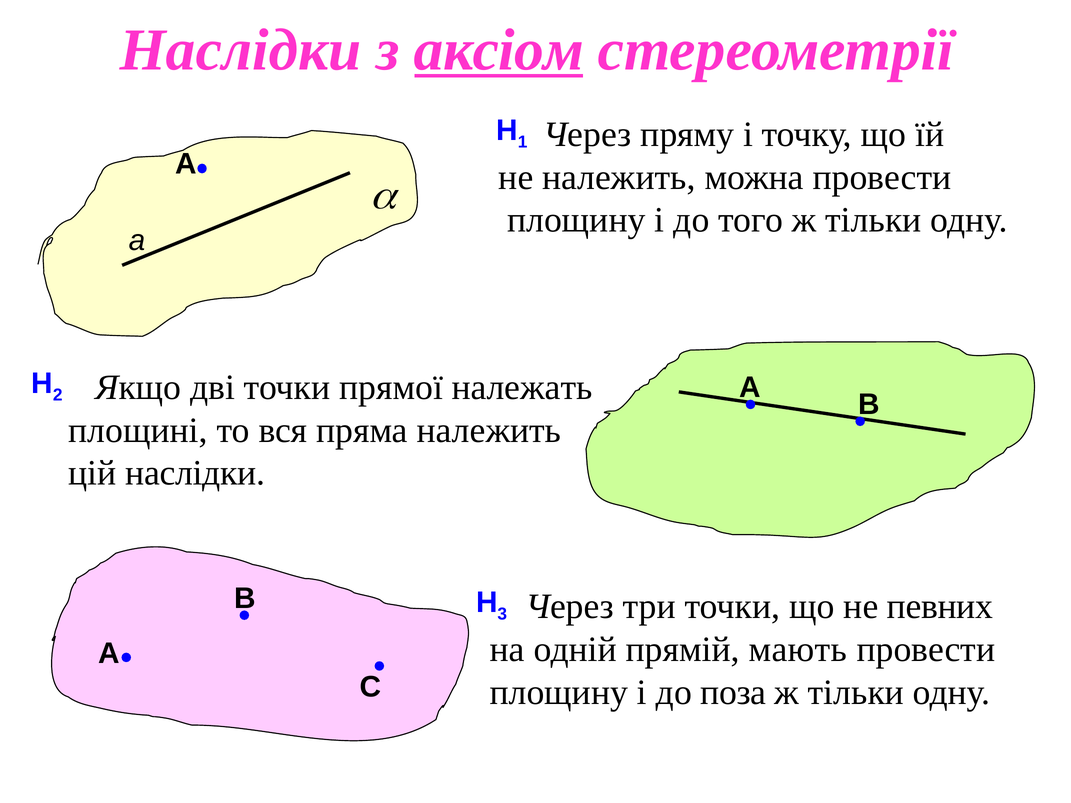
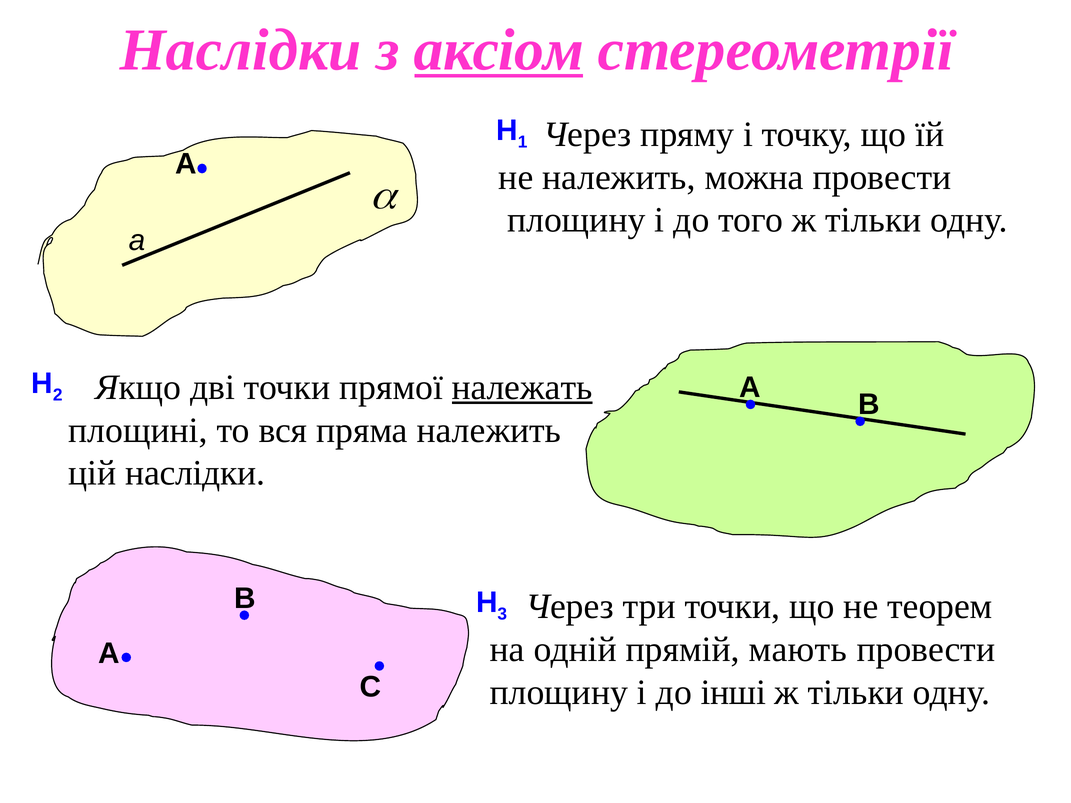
належать underline: none -> present (522, 388)
певних: певних -> теорем (940, 607)
поза: поза -> інші (733, 692)
